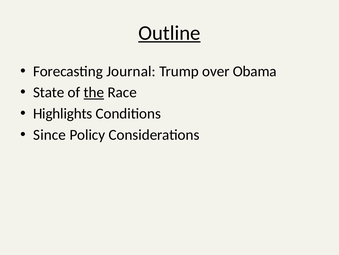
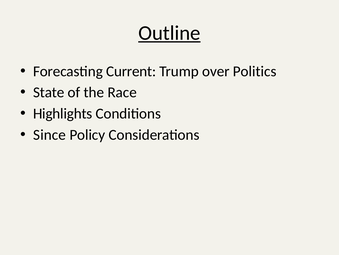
Journal: Journal -> Current (131, 71)
Obama: Obama -> Politics (255, 71)
the underline: present -> none (94, 92)
